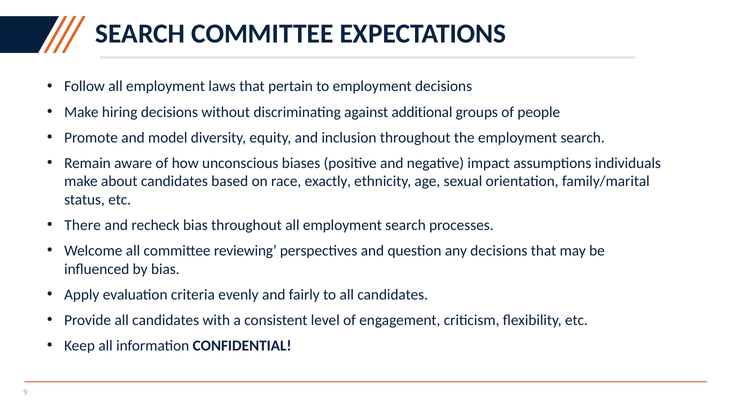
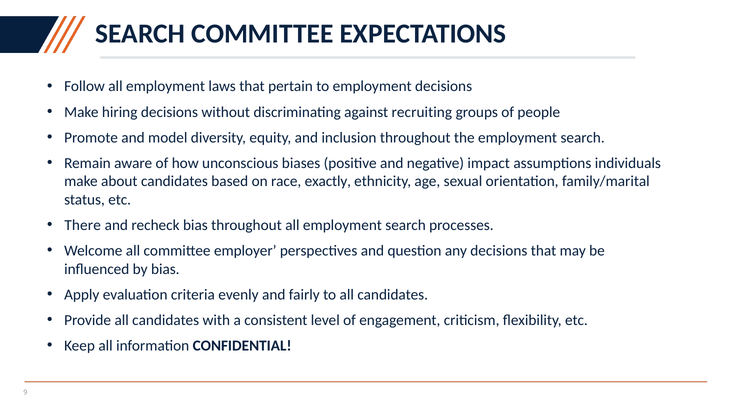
additional: additional -> recruiting (422, 112)
reviewing: reviewing -> employer (245, 251)
